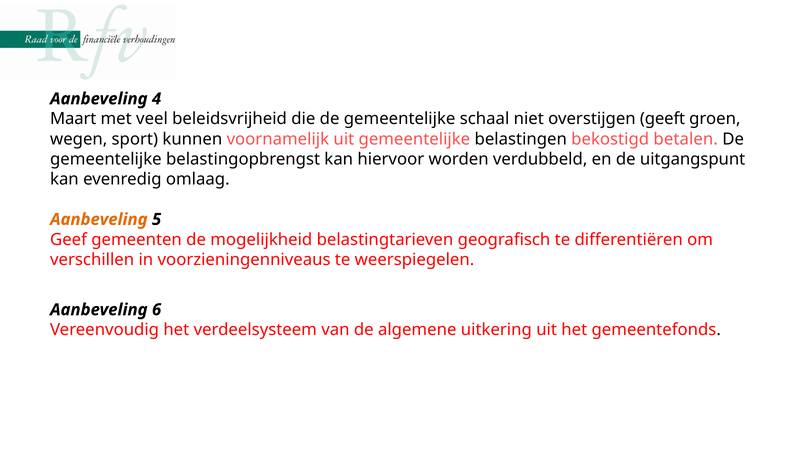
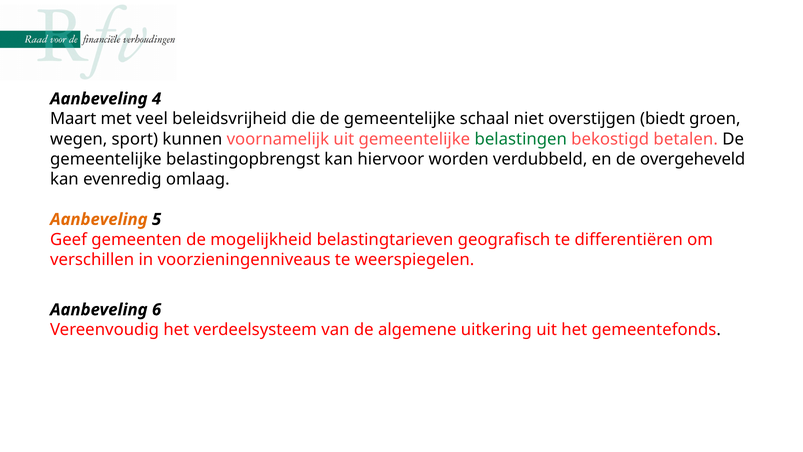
geeft: geeft -> biedt (663, 119)
belastingen colour: black -> green (521, 139)
uitgangspunt: uitgangspunt -> overgeheveld (693, 159)
